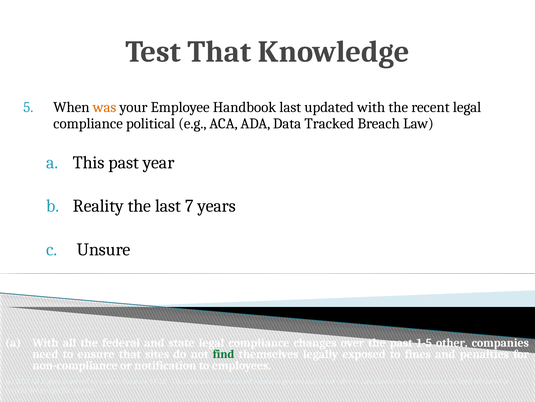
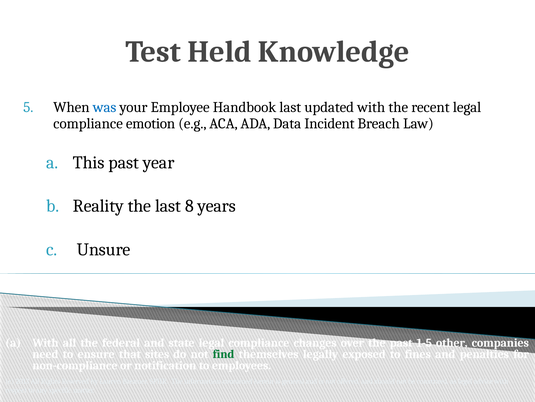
Test That: That -> Held (220, 52)
was colour: orange -> blue (105, 107)
political: political -> emotion (151, 123)
Tracked: Tracked -> Incident (329, 123)
7: 7 -> 8 (189, 206)
